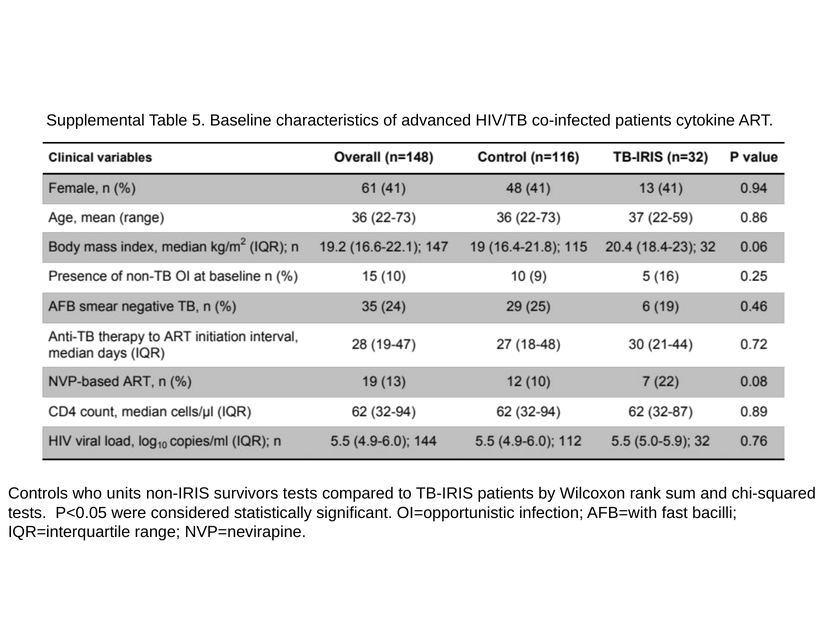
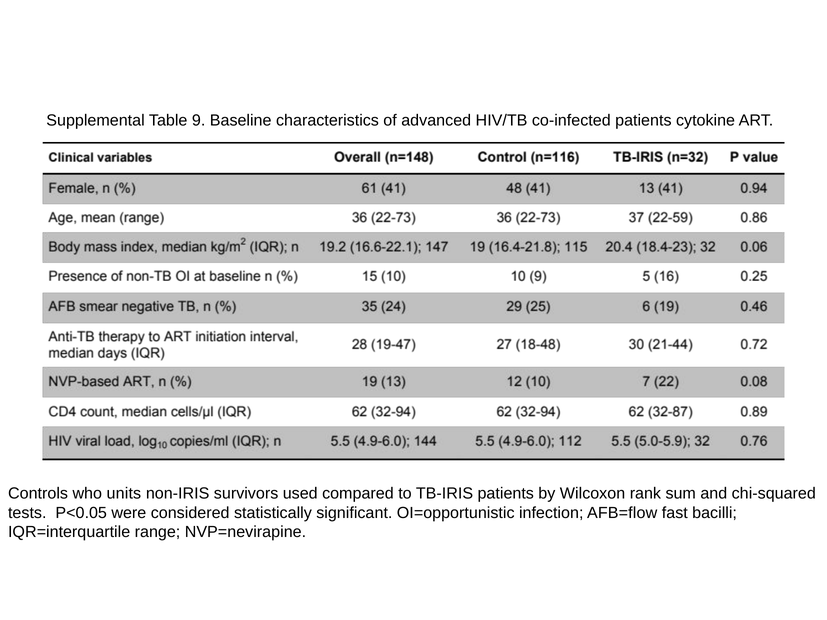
5: 5 -> 9 (199, 120)
survivors tests: tests -> used (300, 494)
AFB=with: AFB=with -> AFB=flow (622, 513)
